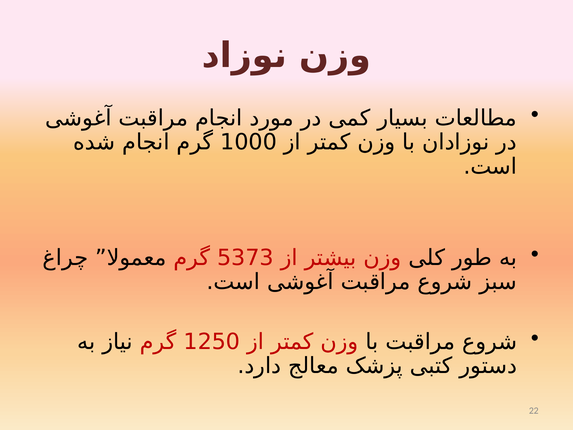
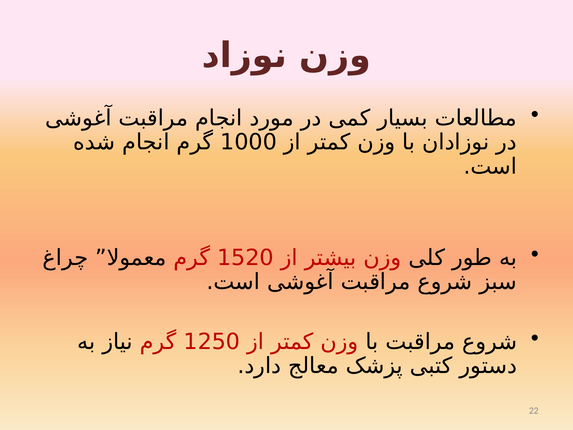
5373: 5373 -> 1520 (245, 258)
